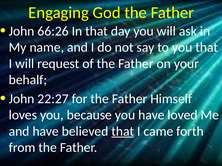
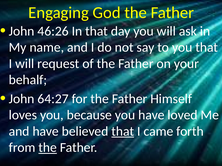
66:26: 66:26 -> 46:26 (53, 31)
22:27: 22:27 -> 64:27 (53, 99)
the underline: none -> present (48, 148)
